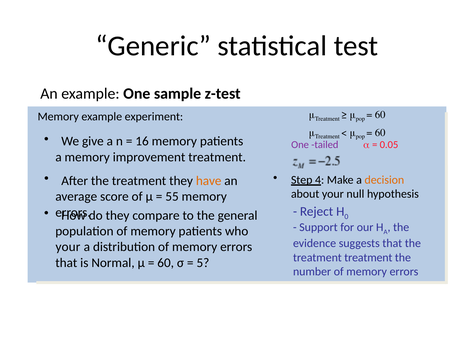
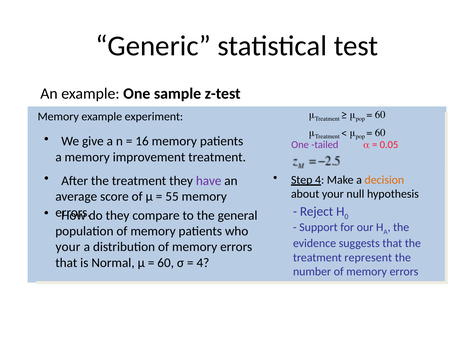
have colour: orange -> purple (209, 181)
treatment treatment: treatment -> represent (368, 258)
5: 5 -> 4 (203, 263)
